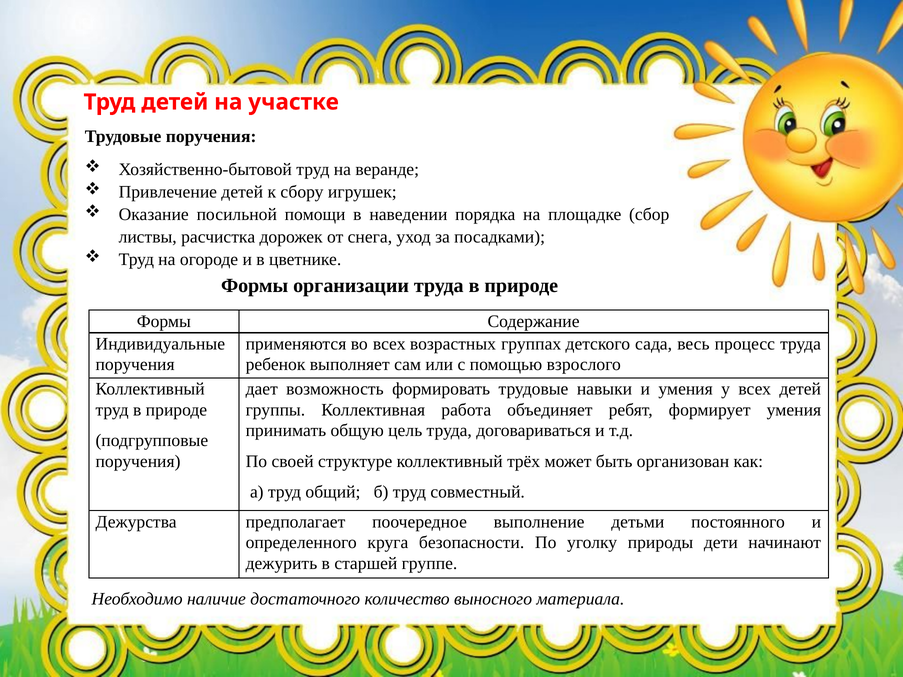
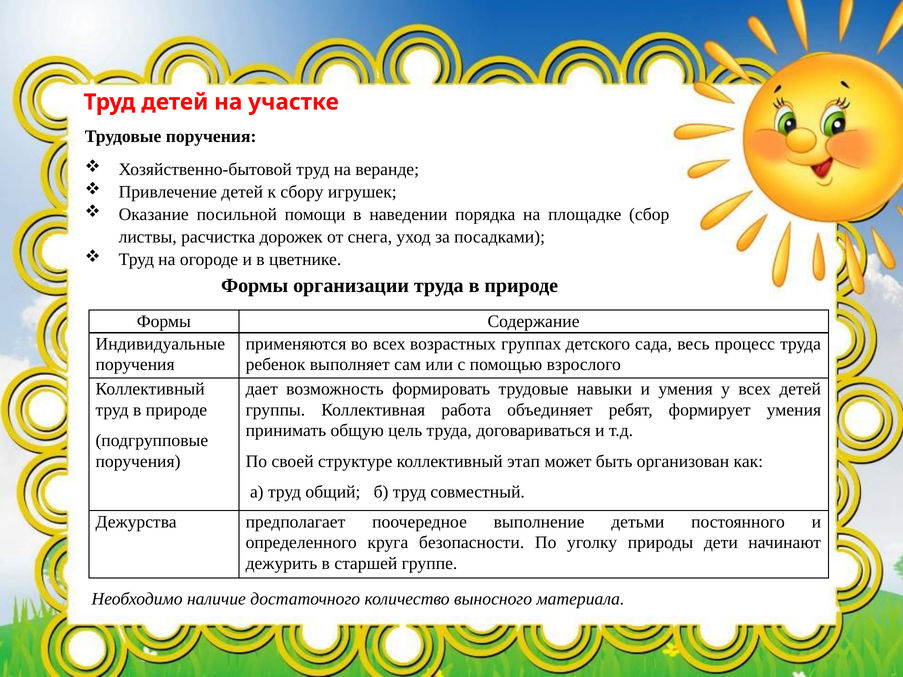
трёх: трёх -> этап (524, 461)
